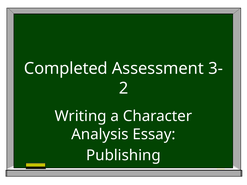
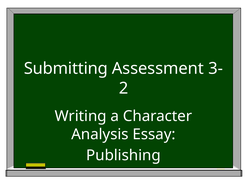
Completed: Completed -> Submitting (66, 69)
